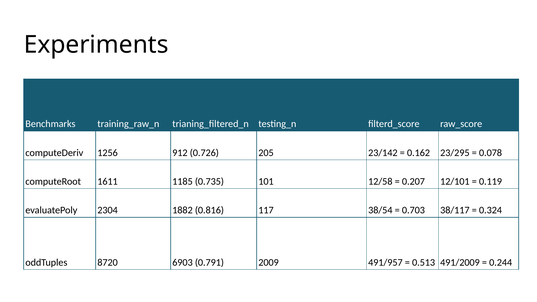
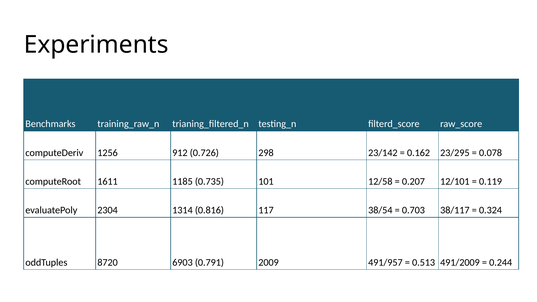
205: 205 -> 298 (266, 153)
1882: 1882 -> 1314 (182, 210)
